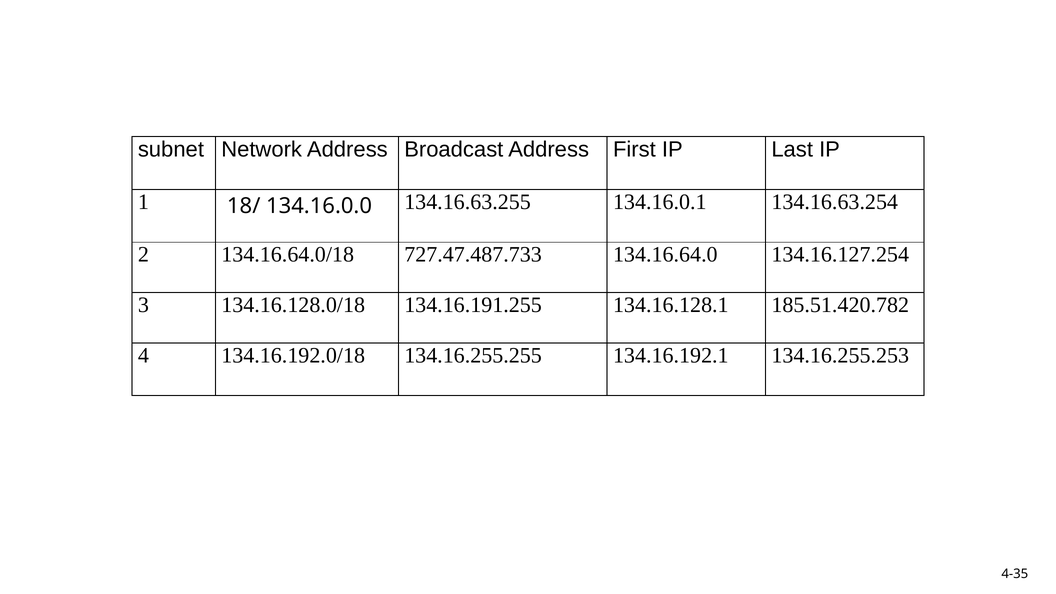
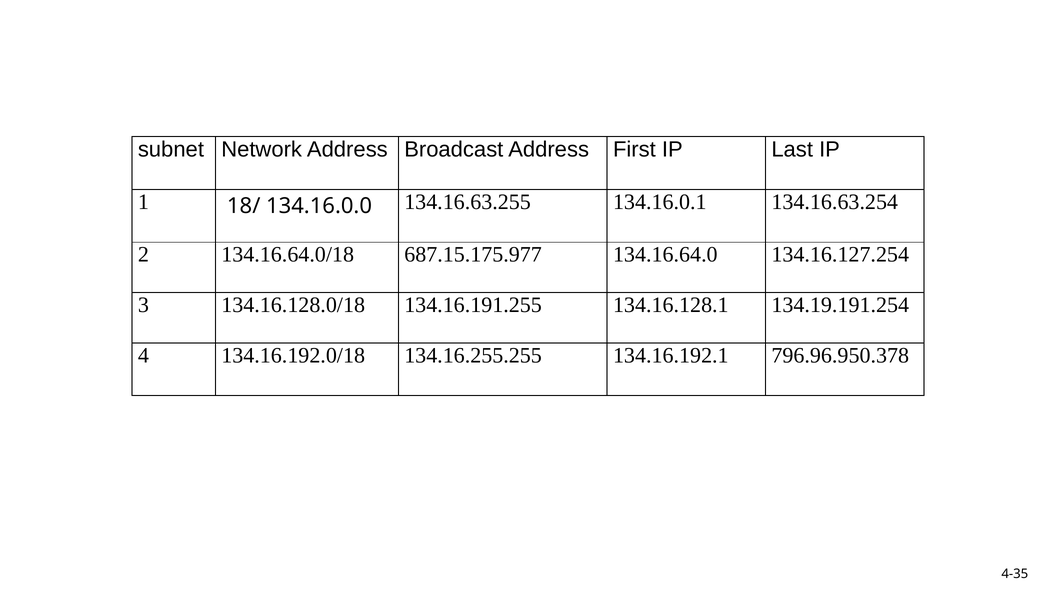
727.47.487.733: 727.47.487.733 -> 687.15.175.977 (473, 255)
185.51.420.782: 185.51.420.782 -> 134.19.191.254 (840, 305)
134.16.255.253: 134.16.255.253 -> 796.96.950.378 (840, 355)
